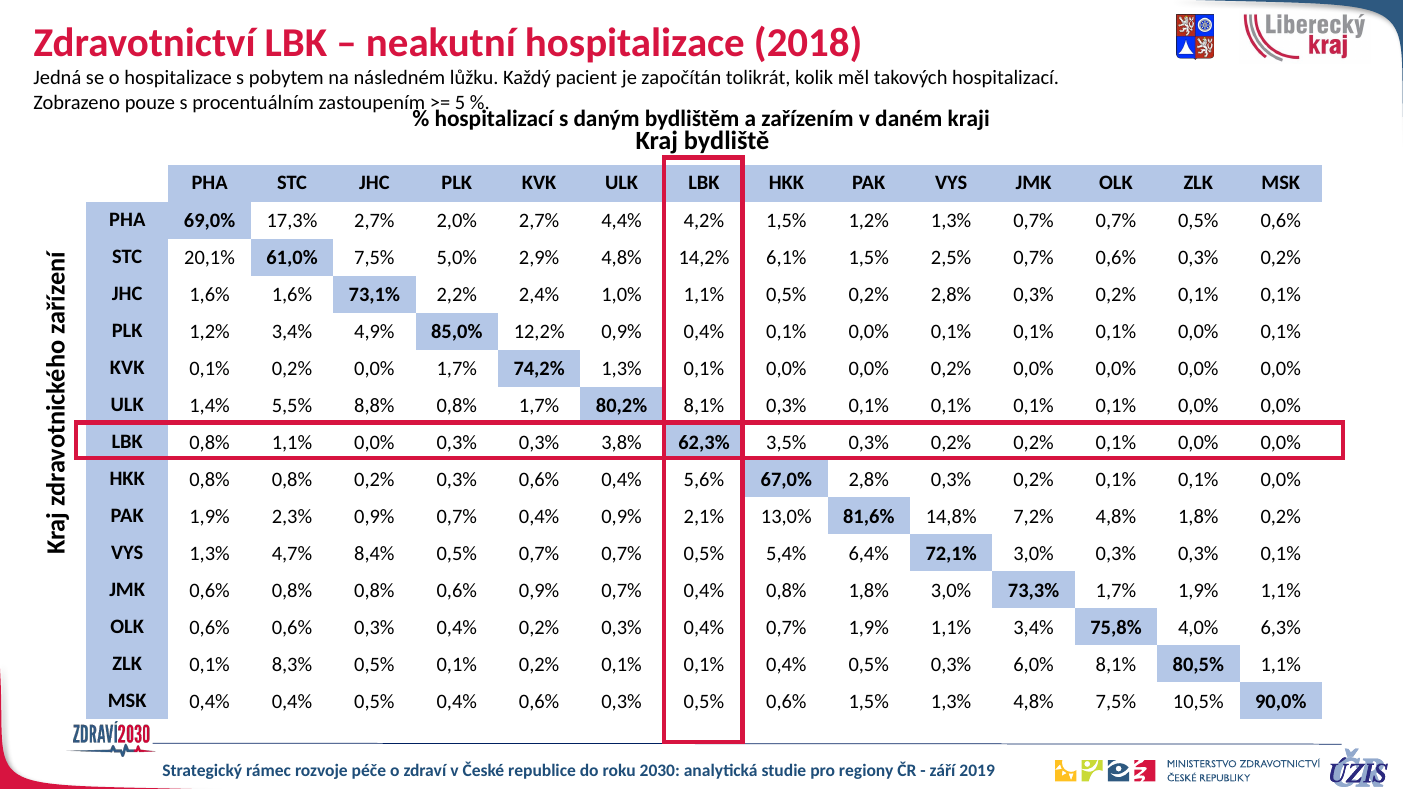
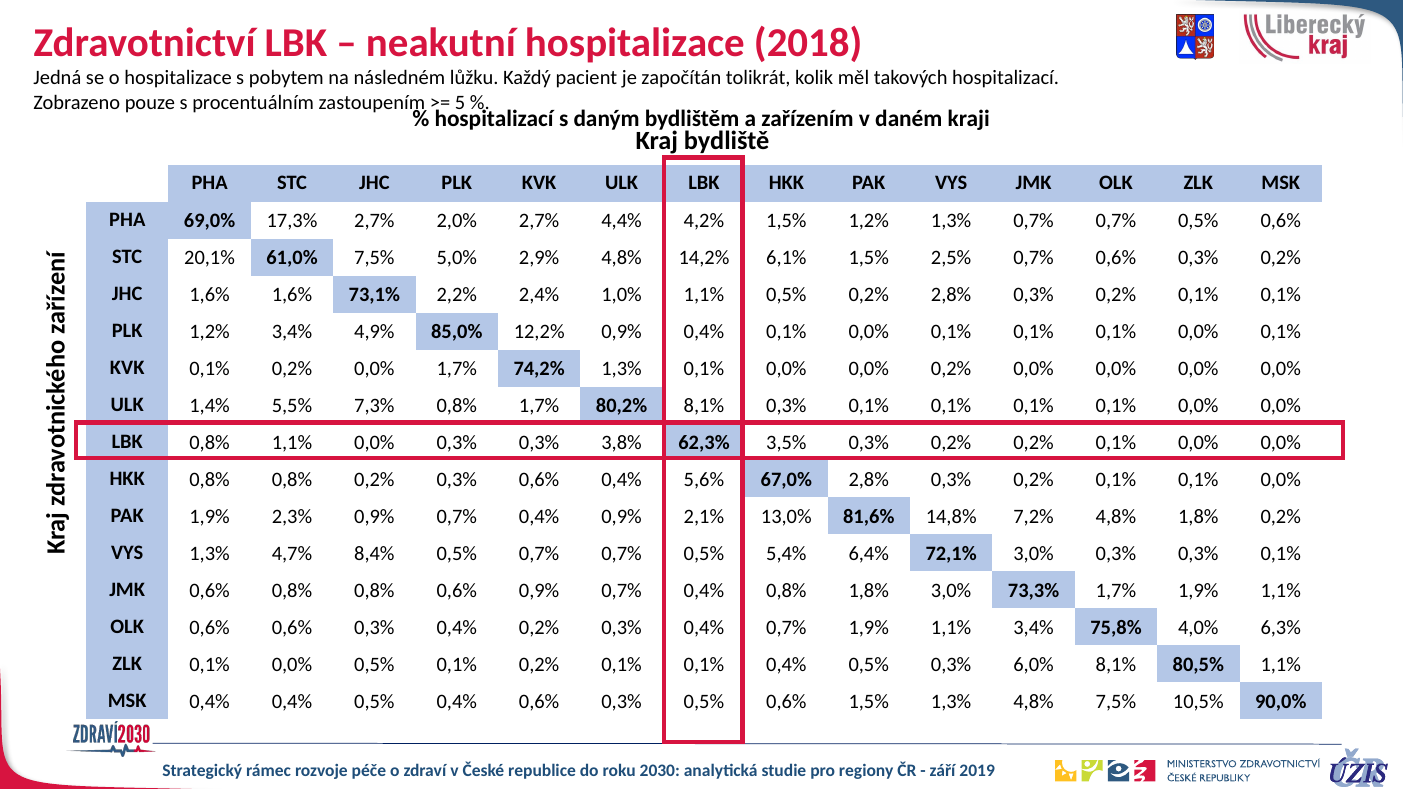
8,8%: 8,8% -> 7,3% (374, 406)
ZLK 0,1% 8,3%: 8,3% -> 0,0% (292, 665)
